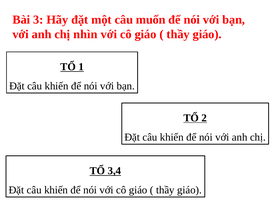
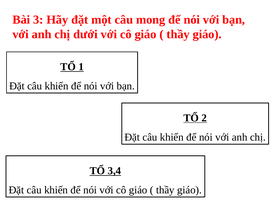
muốn: muốn -> mong (151, 20)
nhìn: nhìn -> dưới (85, 34)
